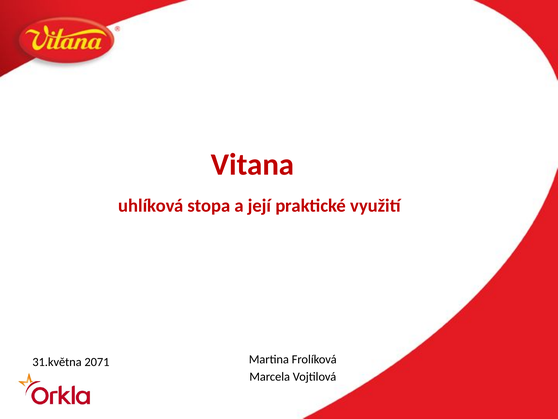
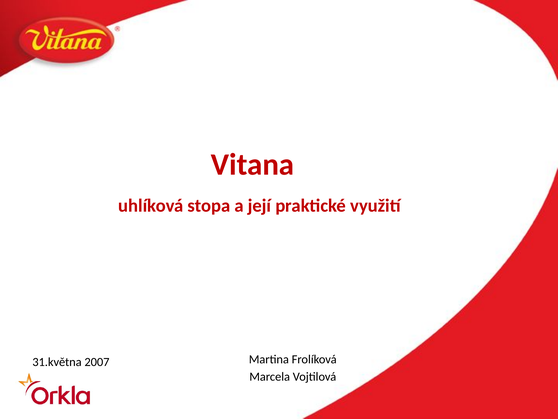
2071: 2071 -> 2007 (97, 362)
